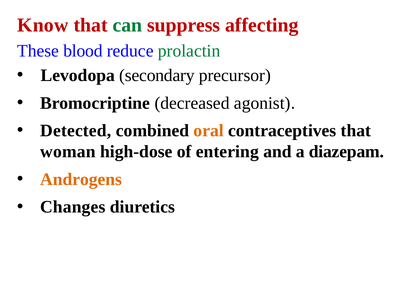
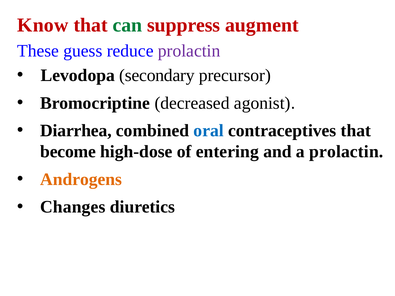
affecting: affecting -> augment (262, 25)
blood: blood -> guess (83, 51)
prolactin colour: green -> purple (189, 51)
Detected: Detected -> Diarrhea (76, 131)
oral colour: orange -> blue (209, 131)
woman: woman -> become (68, 152)
a diazepam: diazepam -> prolactin (346, 152)
